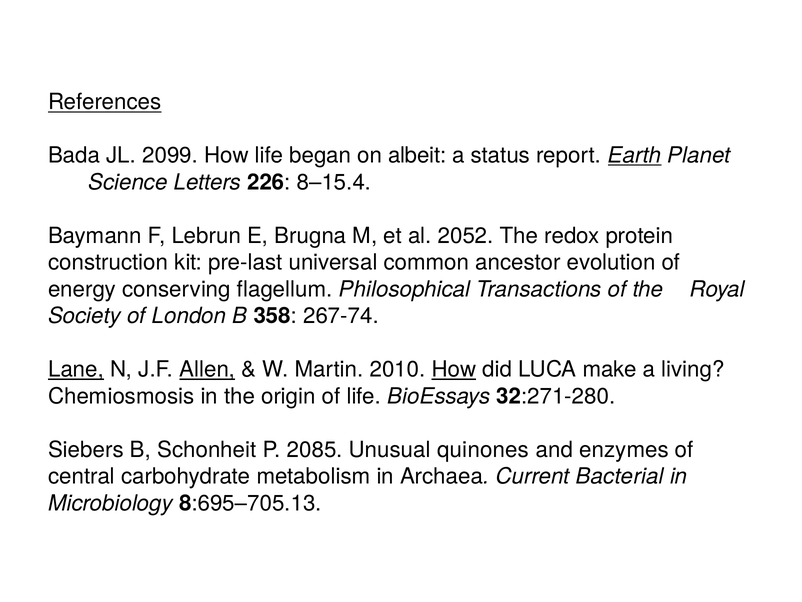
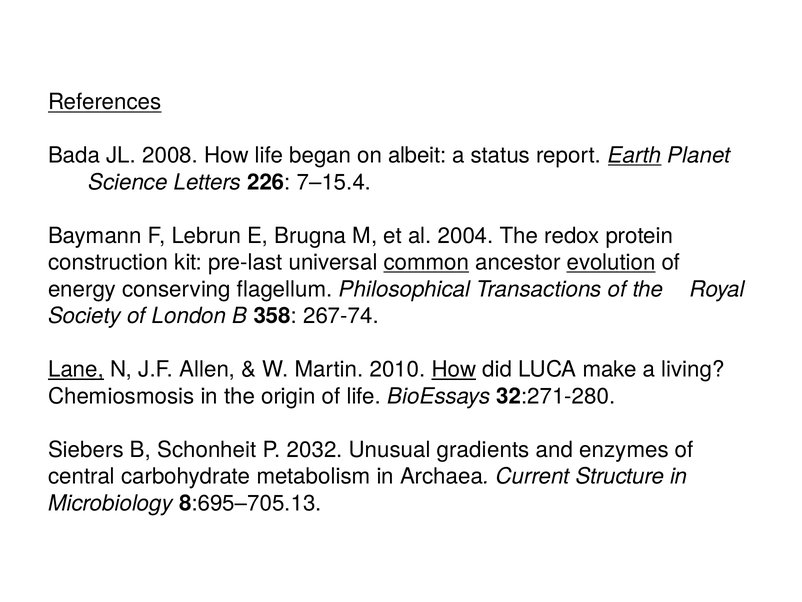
2099: 2099 -> 2008 (170, 155)
8–15.4: 8–15.4 -> 7–15.4 (334, 182)
2052: 2052 -> 2004 (466, 236)
common underline: none -> present (426, 262)
evolution underline: none -> present (611, 262)
Allen underline: present -> none (207, 369)
2085: 2085 -> 2032 (315, 449)
quinones: quinones -> gradients (483, 449)
Bacterial: Bacterial -> Structure (620, 476)
